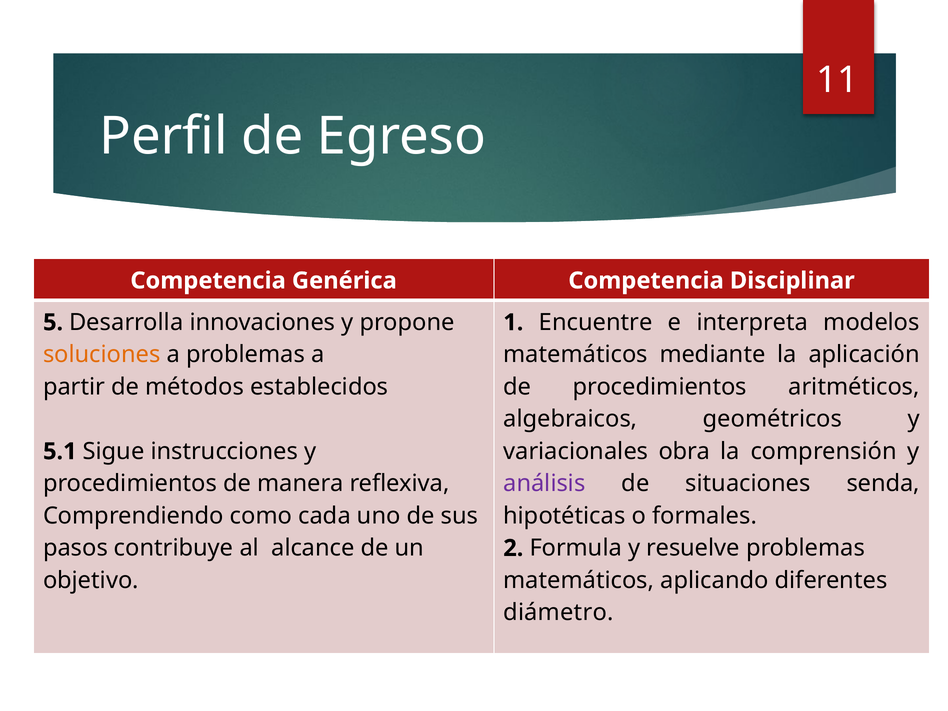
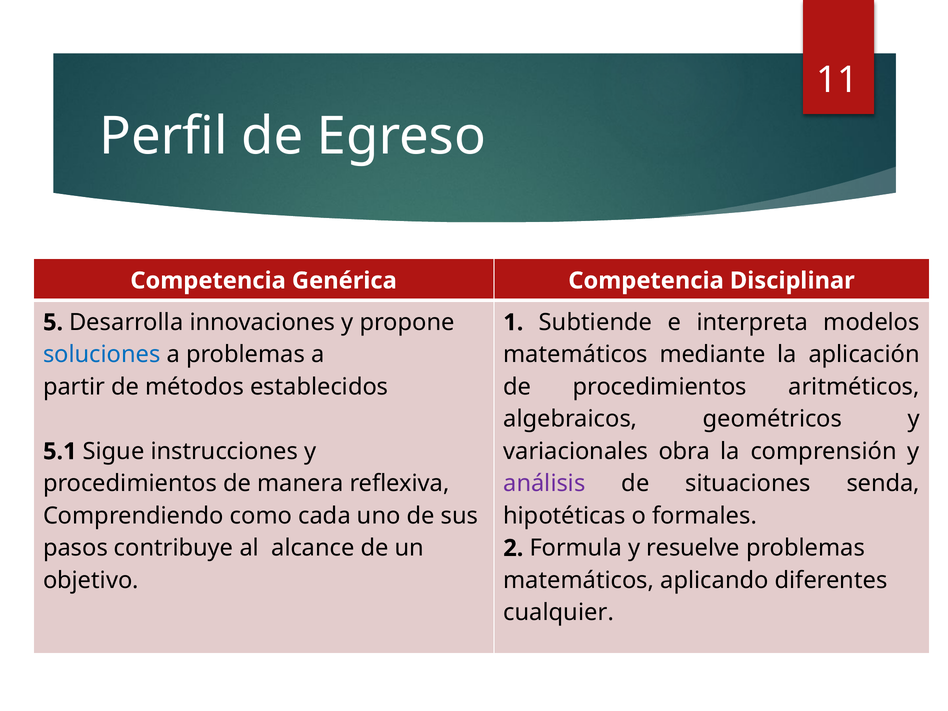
Encuentre: Encuentre -> Subtiende (596, 322)
soluciones colour: orange -> blue (102, 355)
diámetro: diámetro -> cualquier (559, 613)
